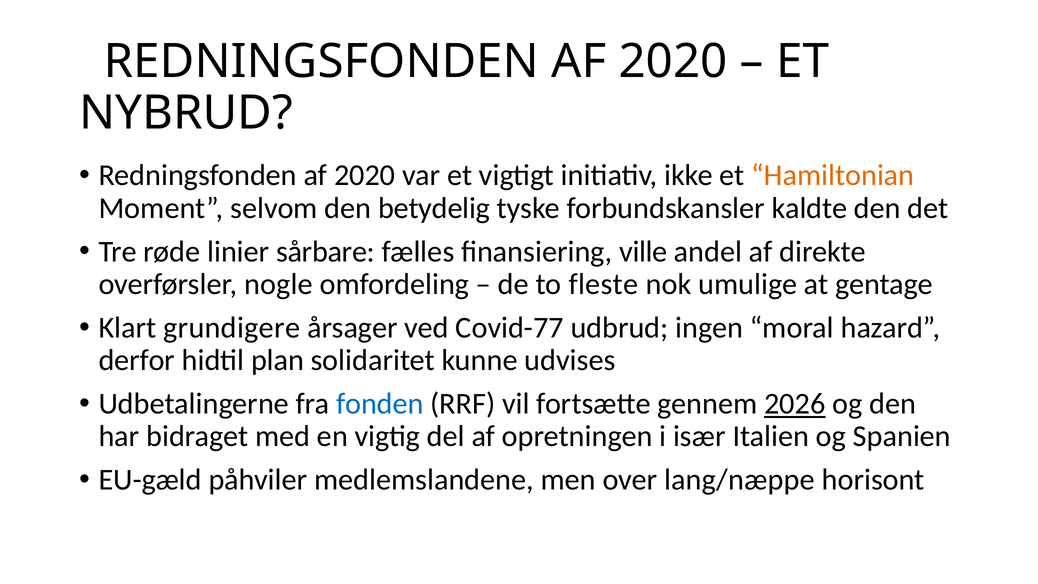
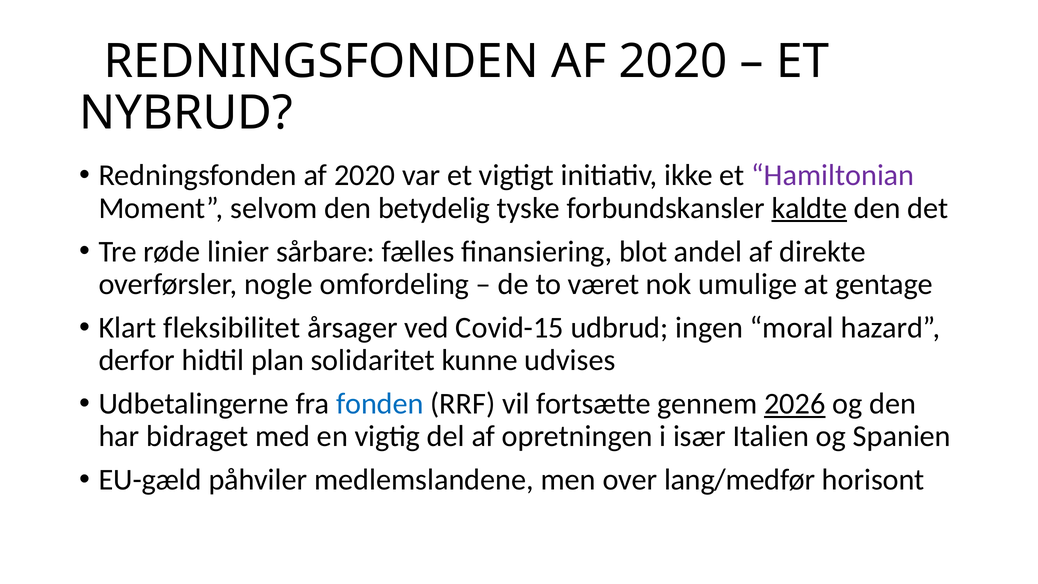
Hamiltonian colour: orange -> purple (833, 175)
kaldte underline: none -> present (809, 208)
ville: ville -> blot (643, 252)
fleste: fleste -> været (604, 284)
grundigere: grundigere -> fleksibilitet (232, 328)
Covid-77: Covid-77 -> Covid-15 (510, 328)
lang/næppe: lang/næppe -> lang/medfør (740, 480)
